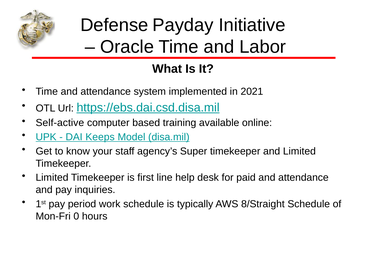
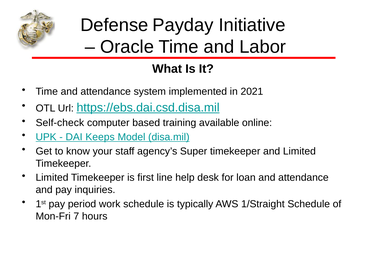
Self-active: Self-active -> Self-check (60, 123)
paid: paid -> loan (246, 178)
8/Straight: 8/Straight -> 1/Straight (263, 204)
0: 0 -> 7 (76, 217)
